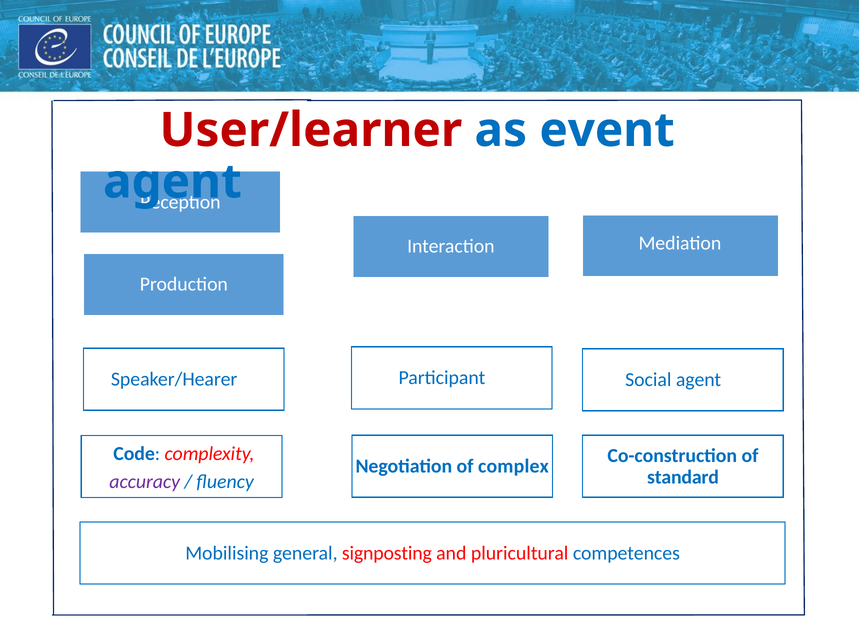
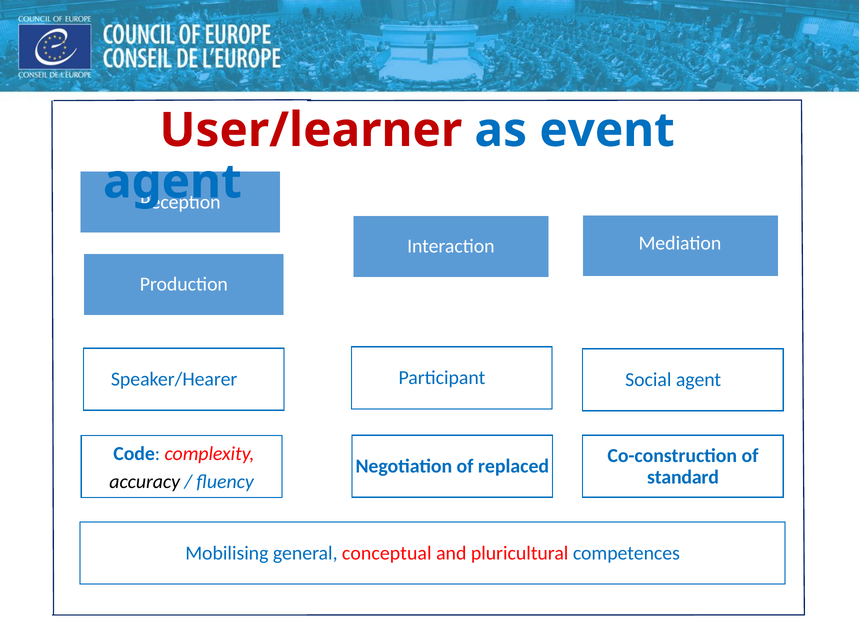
complex: complex -> replaced (514, 466)
accuracy colour: purple -> black (145, 482)
signposting: signposting -> conceptual (387, 553)
